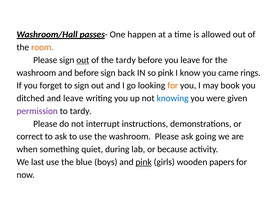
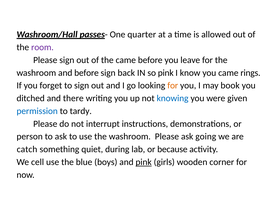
happen: happen -> quarter (142, 34)
room colour: orange -> purple (42, 47)
out underline: present -> none (83, 60)
the tardy: tardy -> came (126, 60)
and leave: leave -> there (73, 98)
permission colour: purple -> blue (37, 111)
correct: correct -> person (30, 136)
when: when -> catch (27, 149)
last: last -> cell (38, 162)
papers: papers -> corner (222, 162)
